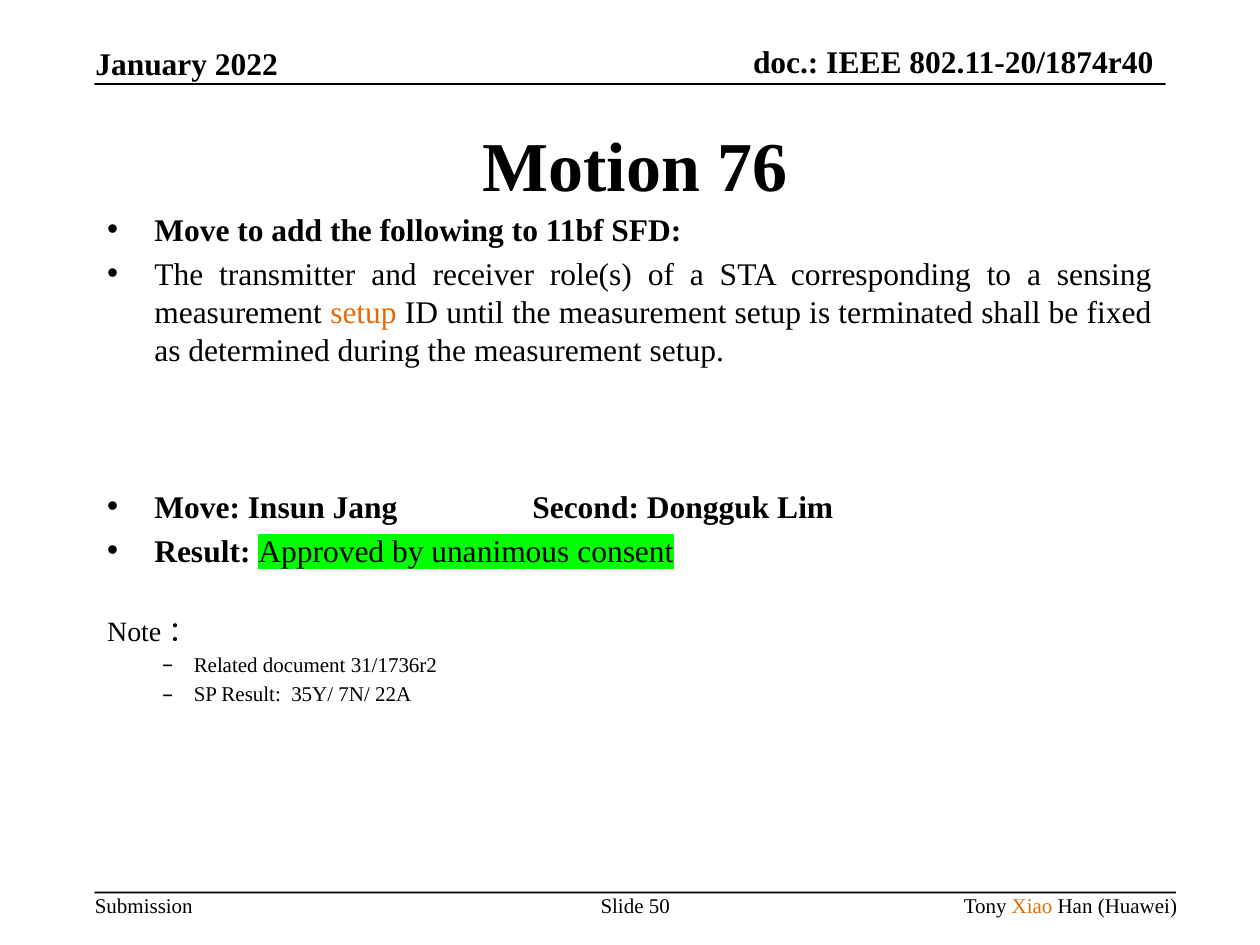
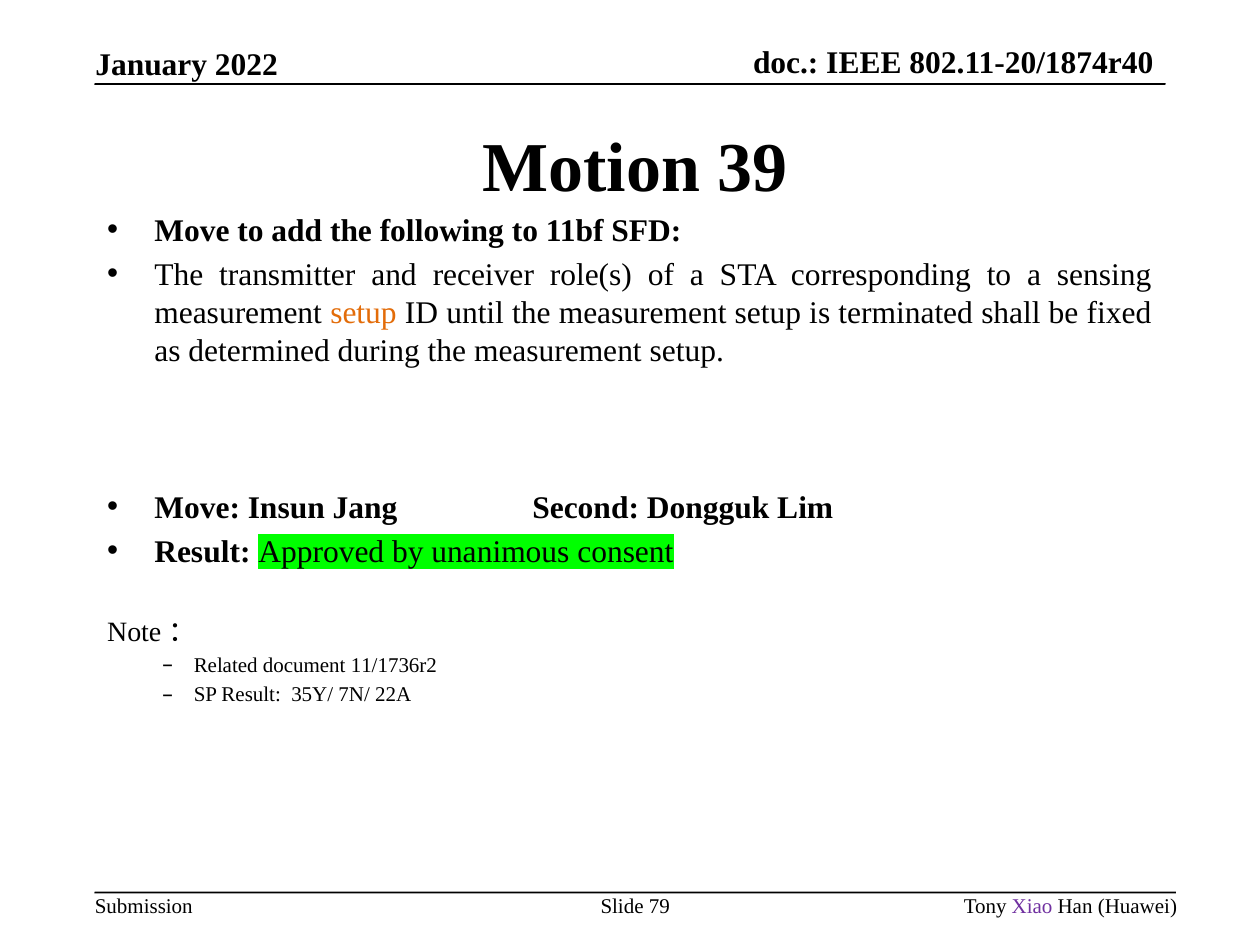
76: 76 -> 39 (753, 169)
31/1736r2: 31/1736r2 -> 11/1736r2 (394, 665)
50: 50 -> 79 (659, 906)
Xiao colour: orange -> purple (1032, 906)
